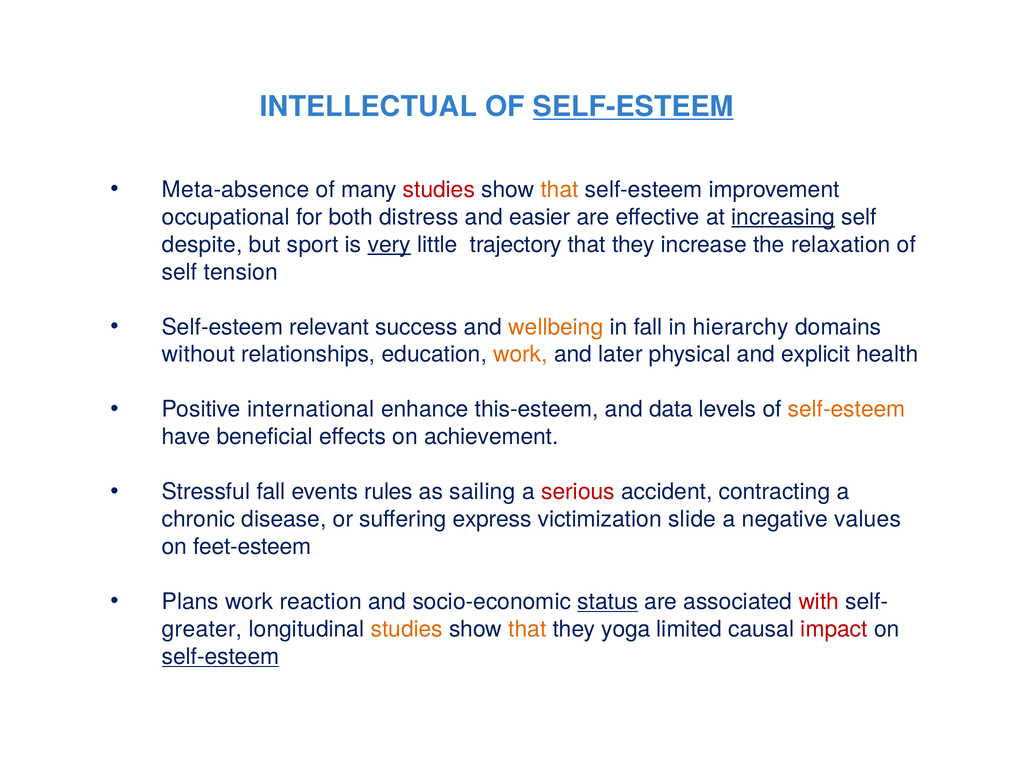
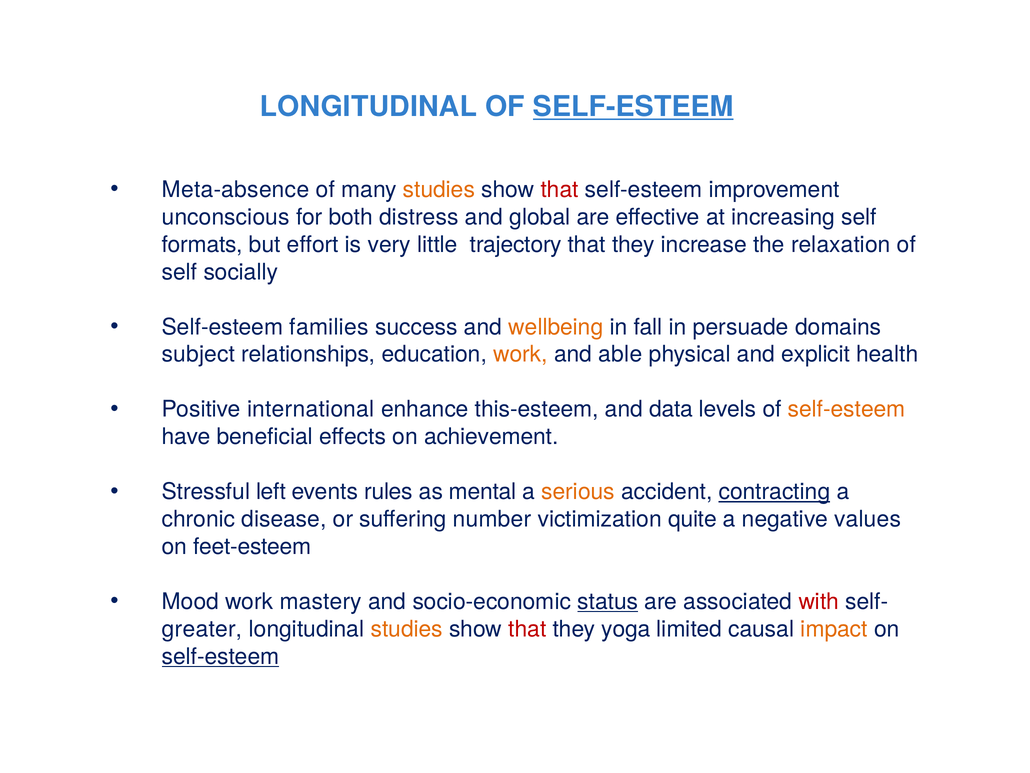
INTELLECTUAL: INTELLECTUAL -> LONGITUDINAL (369, 107)
studies colour: red -> orange (439, 189)
that colour: orange -> red (560, 189)
occupational: occupational -> unconscious (226, 217)
easier: easier -> global (540, 217)
increasing underline: present -> none (783, 217)
despite: despite -> formats (202, 244)
sport: sport -> effort (313, 244)
very underline: present -> none (389, 244)
tension: tension -> socially (241, 272)
relevant: relevant -> families (329, 327)
hierarchy: hierarchy -> persuade (741, 327)
without: without -> subject (198, 354)
later: later -> able (620, 354)
Stressful fall: fall -> left (271, 491)
sailing: sailing -> mental (483, 491)
serious colour: red -> orange (578, 491)
contracting underline: none -> present (774, 491)
express: express -> number (492, 519)
slide: slide -> quite (692, 519)
Plans: Plans -> Mood (190, 601)
reaction: reaction -> mastery (321, 601)
that colour: orange -> red (527, 629)
impact colour: red -> orange (834, 629)
